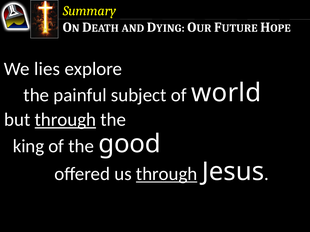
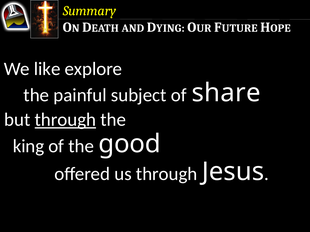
lies: lies -> like (47, 69)
world: world -> share (226, 93)
through underline: present -> none (167, 174)
